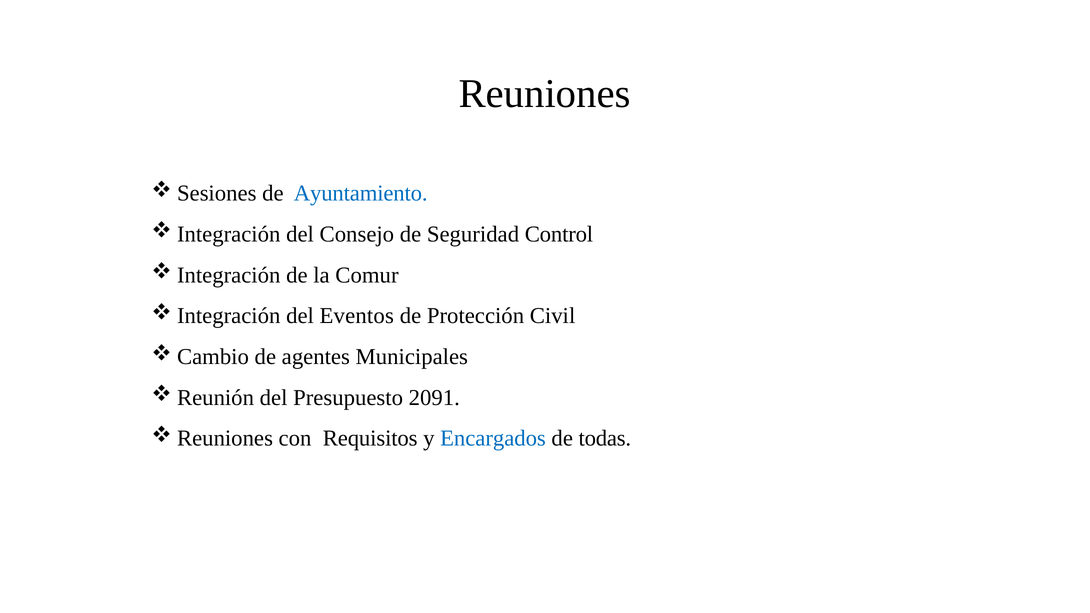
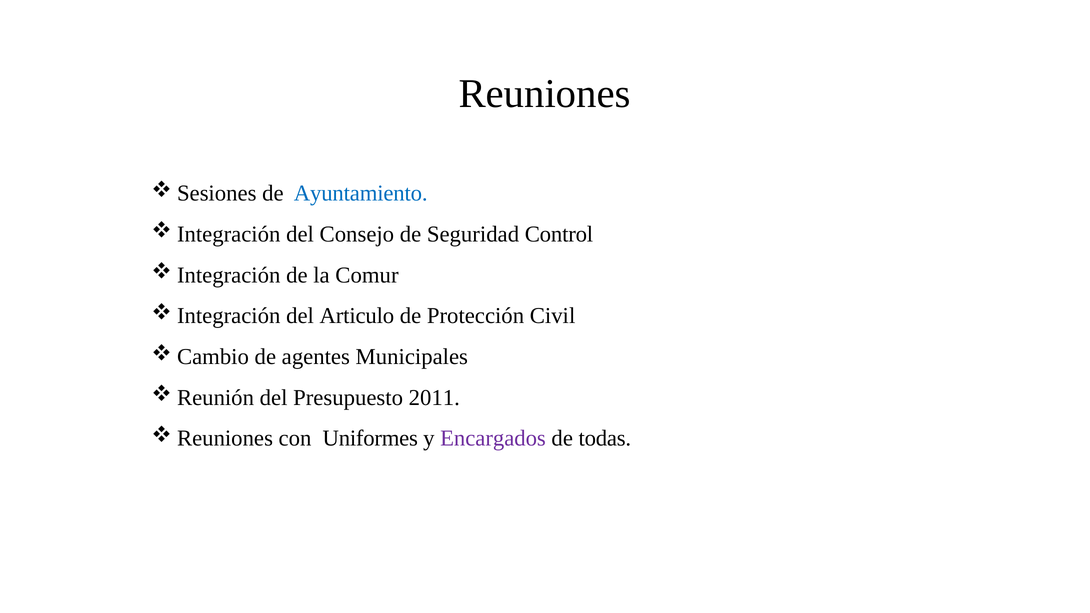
Eventos: Eventos -> Articulo (357, 316)
2091: 2091 -> 2011 (434, 398)
Requisitos: Requisitos -> Uniformes (370, 439)
Encargados colour: blue -> purple (493, 439)
